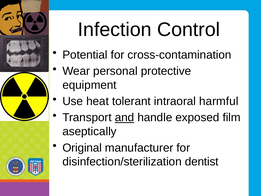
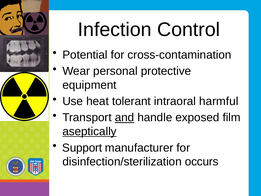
aseptically underline: none -> present (90, 131)
Original: Original -> Support (82, 148)
dentist: dentist -> occurs (202, 162)
